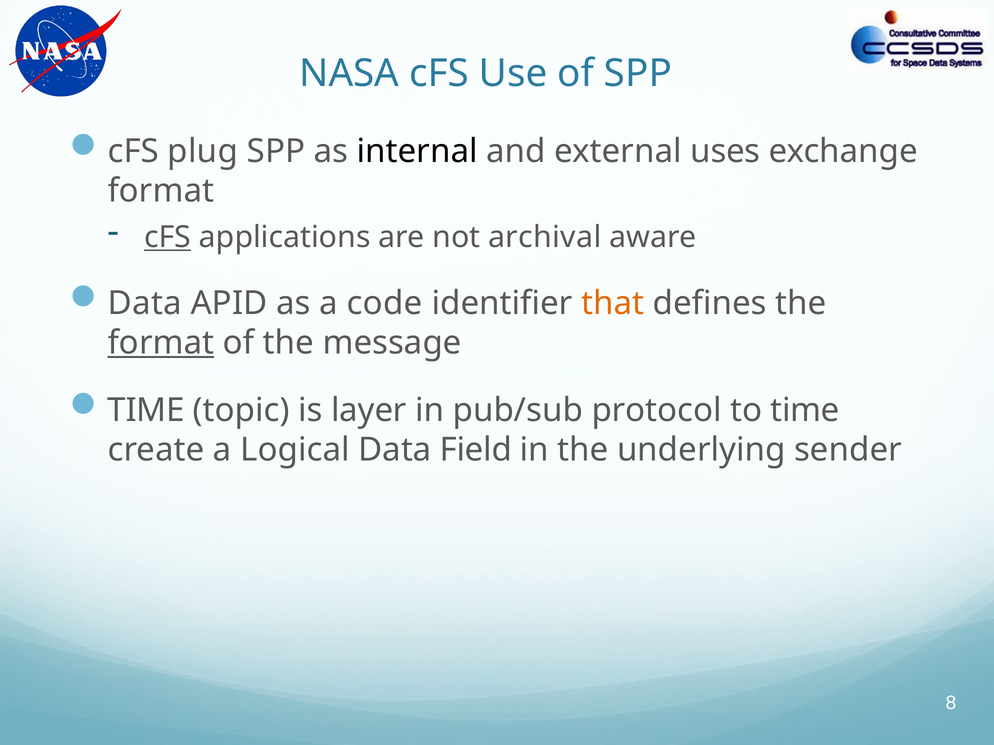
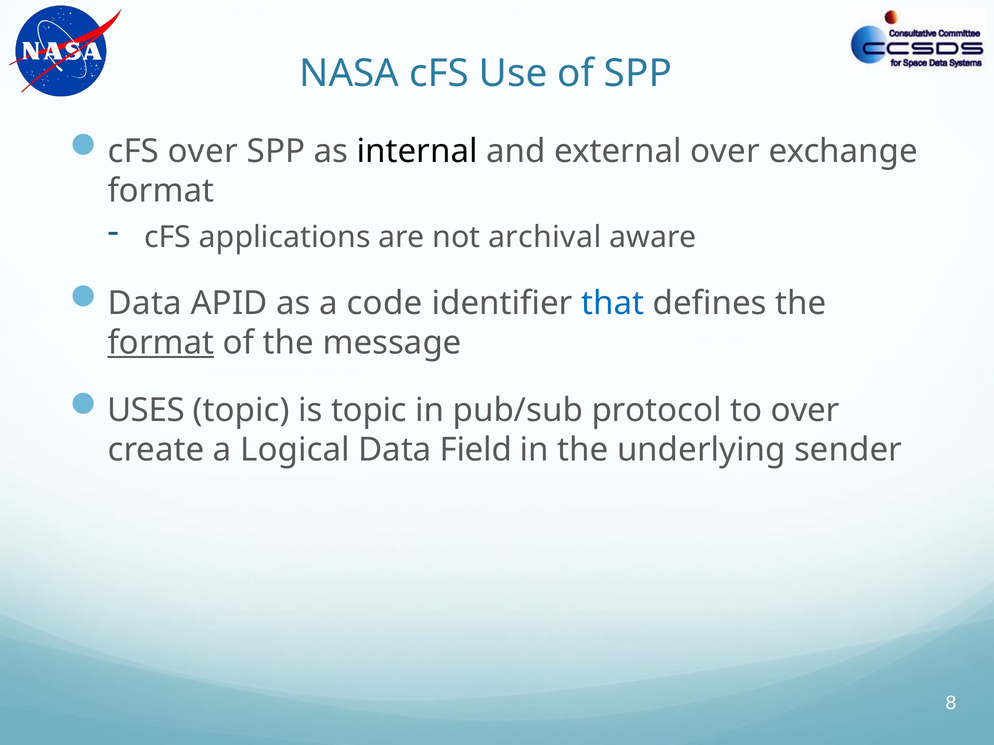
cFS plug: plug -> over (203, 151)
external uses: uses -> over (725, 151)
cFS underline: present -> none (168, 237)
that colour: orange -> blue (613, 303)
TIME: TIME -> USES (146, 410)
is layer: layer -> topic (369, 410)
to time: time -> over (805, 410)
